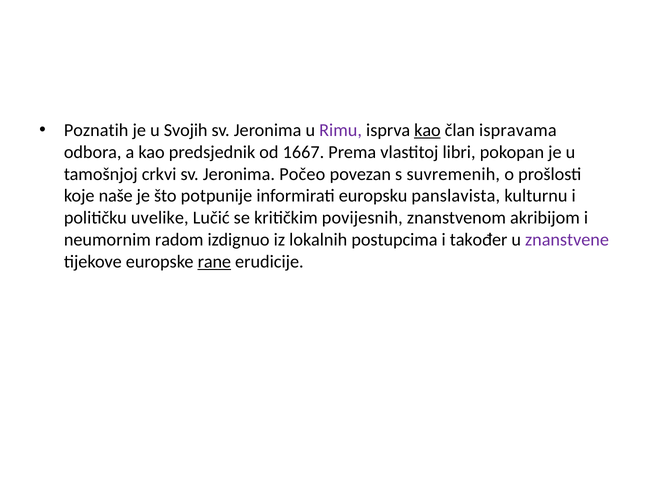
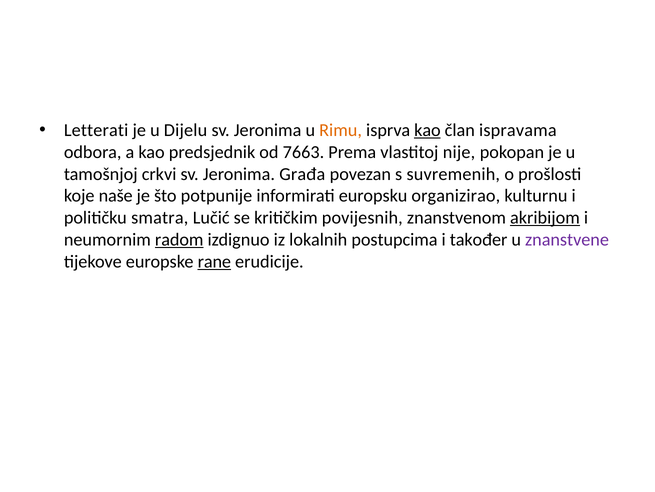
Poznatih: Poznatih -> Letterati (96, 130)
Svojih: Svojih -> Dijelu (186, 130)
Rimu colour: purple -> orange (341, 130)
1667: 1667 -> 7663 (303, 152)
libri: libri -> nije (459, 152)
Počeo: Počeo -> Građa (302, 174)
panslavista: panslavista -> organizirao (456, 196)
uvelike: uvelike -> smatra (160, 217)
akribijom underline: none -> present (545, 217)
radom underline: none -> present (179, 239)
